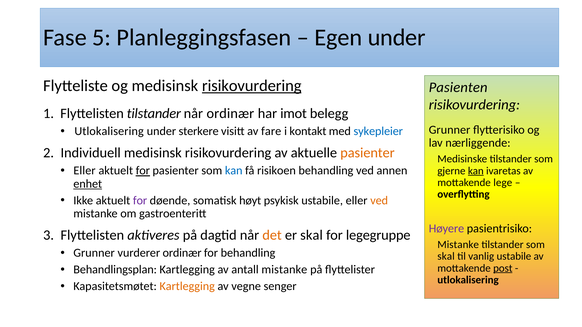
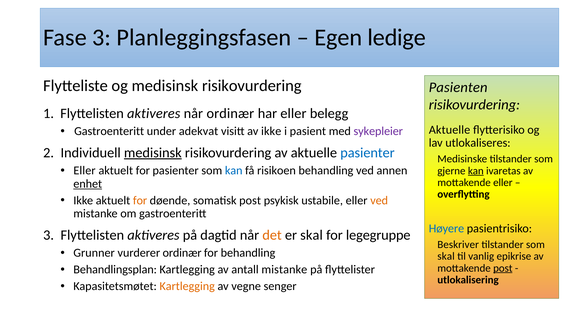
Fase 5: 5 -> 3 (102, 38)
Egen under: under -> ledige (397, 38)
risikovurdering underline: present -> none (252, 86)
1 Flyttelisten tilstander: tilstander -> aktiveres (154, 113)
har imot: imot -> eller (293, 113)
Grunner: Grunner -> Aktuelle (450, 130)
Utlokalisering: Utlokalisering -> Gastroenteritt (109, 131)
sterkere: sterkere -> adekvat (199, 131)
av fare: fare -> ikke (271, 131)
kontakt: kontakt -> pasient (308, 131)
sykepleier colour: blue -> purple (378, 131)
nærliggende: nærliggende -> utlokaliseres (478, 143)
medisinsk underline: none -> present (153, 153)
pasienter colour: orange -> blue (367, 153)
for underline: present -> none (143, 171)
mottakende lege: lege -> eller (503, 183)
for colour: purple -> orange (140, 201)
somatisk høyt: høyt -> post (250, 201)
Høyere colour: purple -> blue (446, 229)
Mistanke: Mistanke -> Beskriver (458, 245)
vanlig ustabile: ustabile -> epikrise (514, 257)
